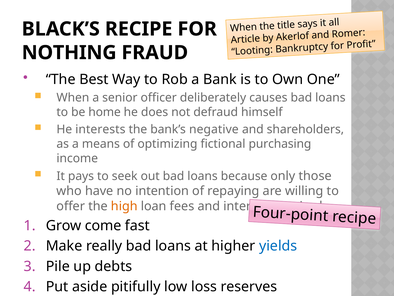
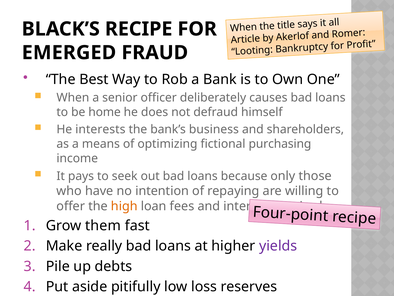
NOTHING: NOTHING -> EMERGED (69, 53)
negative: negative -> business (214, 129)
come: come -> them (103, 225)
yields colour: blue -> purple (278, 246)
